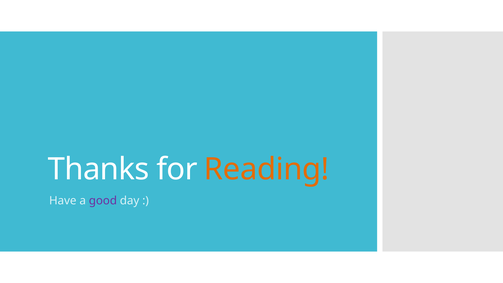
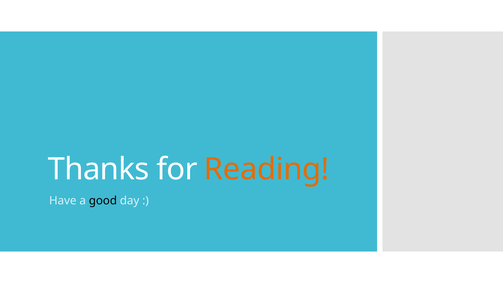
good colour: purple -> black (103, 201)
